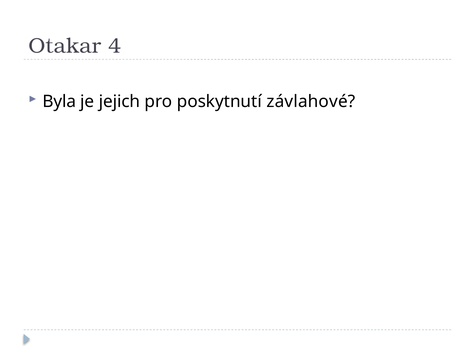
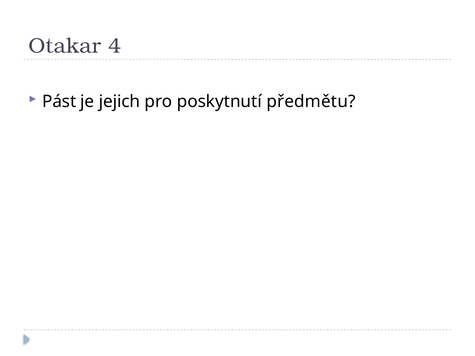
Byla: Byla -> Pást (59, 102)
závlahové: závlahové -> předmětu (311, 102)
